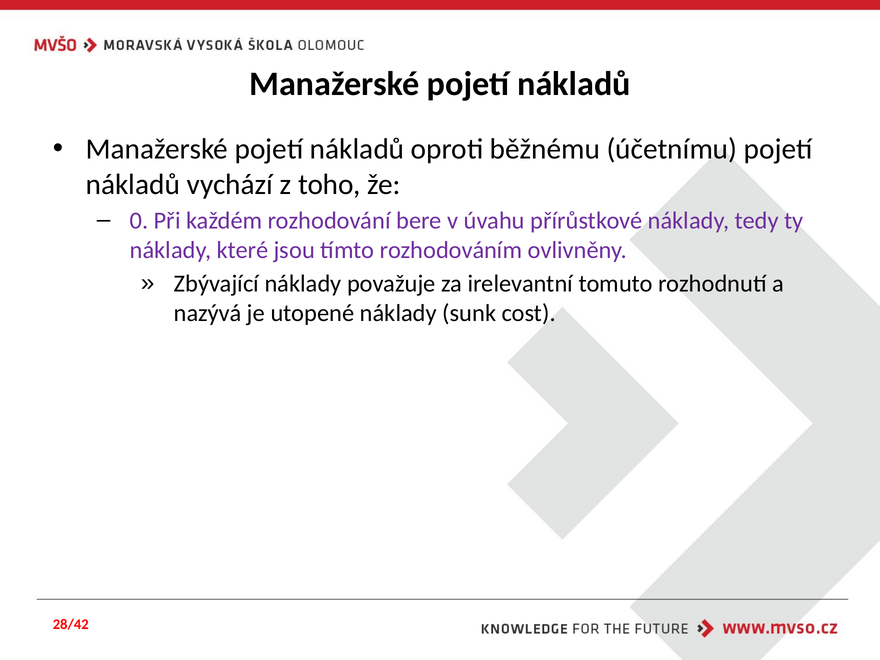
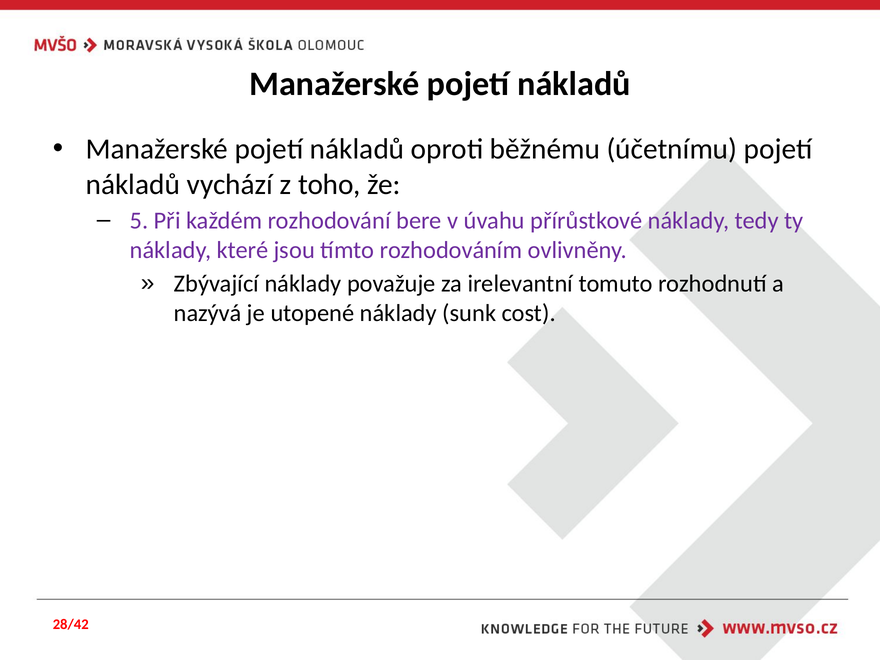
0: 0 -> 5 (139, 221)
